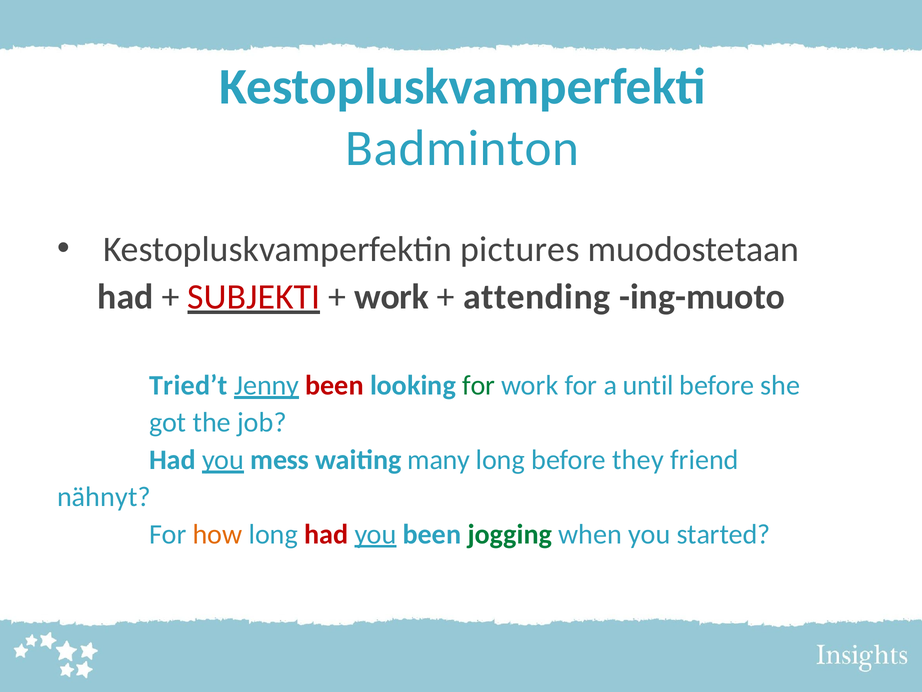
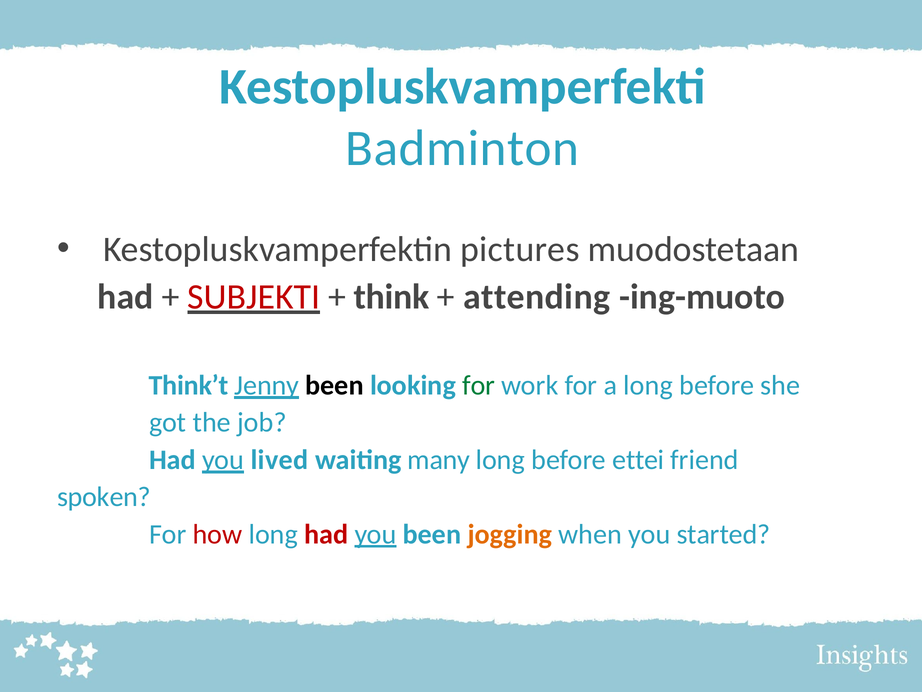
work: work -> think (392, 297)
Tried’t: Tried’t -> Think’t (189, 385)
been colour: red -> black (334, 385)
a until: until -> long (648, 385)
mess: mess -> lived (279, 459)
they: they -> ettei (638, 459)
nähnyt: nähnyt -> spoken (104, 497)
how colour: orange -> red (217, 534)
jogging colour: green -> orange (510, 534)
